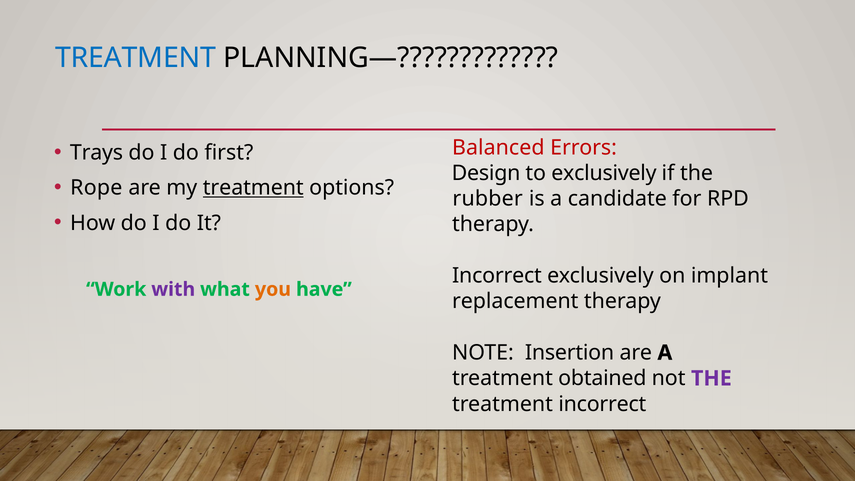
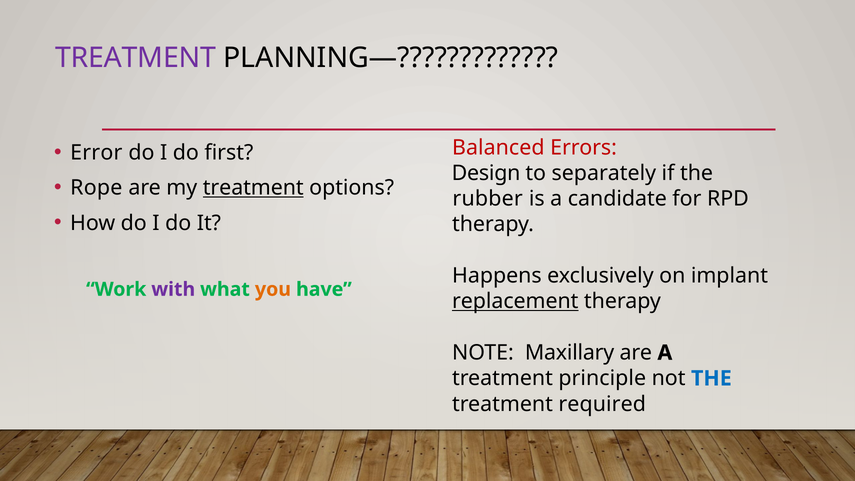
TREATMENT colour: blue -> purple (135, 58)
Trays: Trays -> Error (96, 153)
to exclusively: exclusively -> separately (604, 173)
Incorrect: Incorrect -> Happens (497, 276)
replacement underline: none -> present (515, 301)
Insertion: Insertion -> Maxillary (570, 353)
obtained: obtained -> principle (602, 378)
THE colour: purple -> blue (711, 378)
treatment incorrect: incorrect -> required (602, 404)
